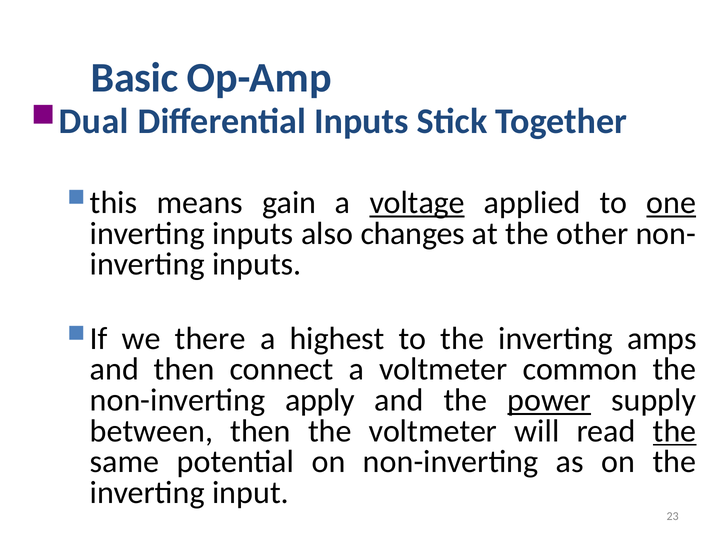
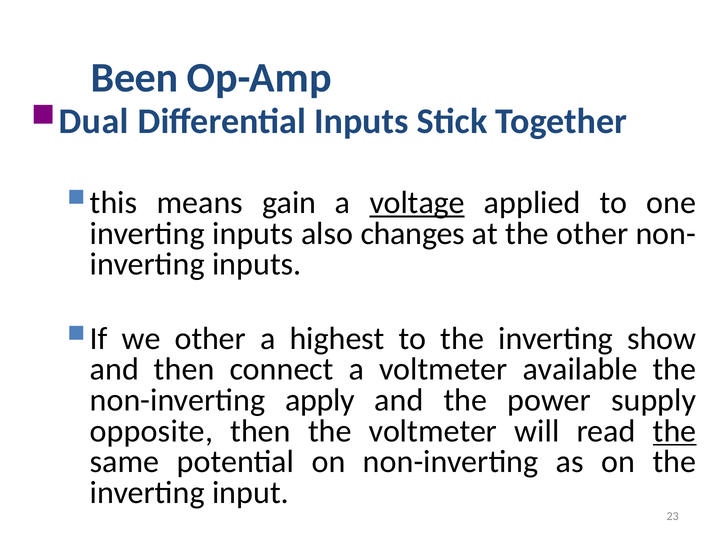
Basic: Basic -> Been (135, 78)
one underline: present -> none (671, 203)
we there: there -> other (210, 339)
amps: amps -> show (662, 339)
common: common -> available (580, 370)
power underline: present -> none (549, 401)
between: between -> opposite (151, 431)
